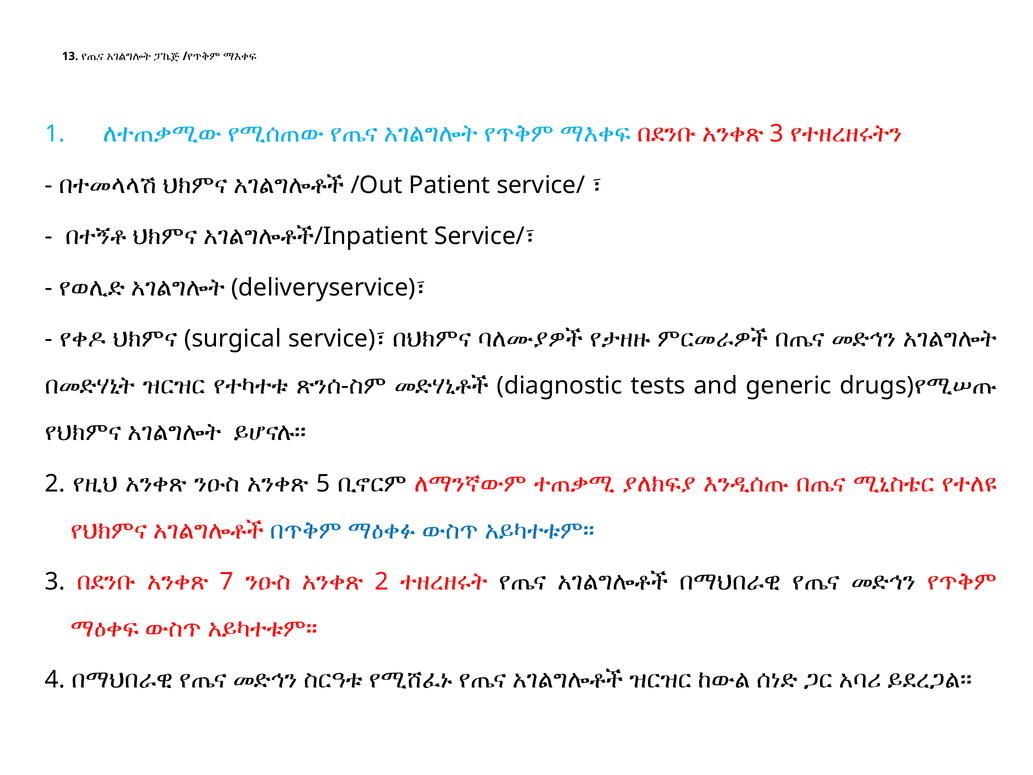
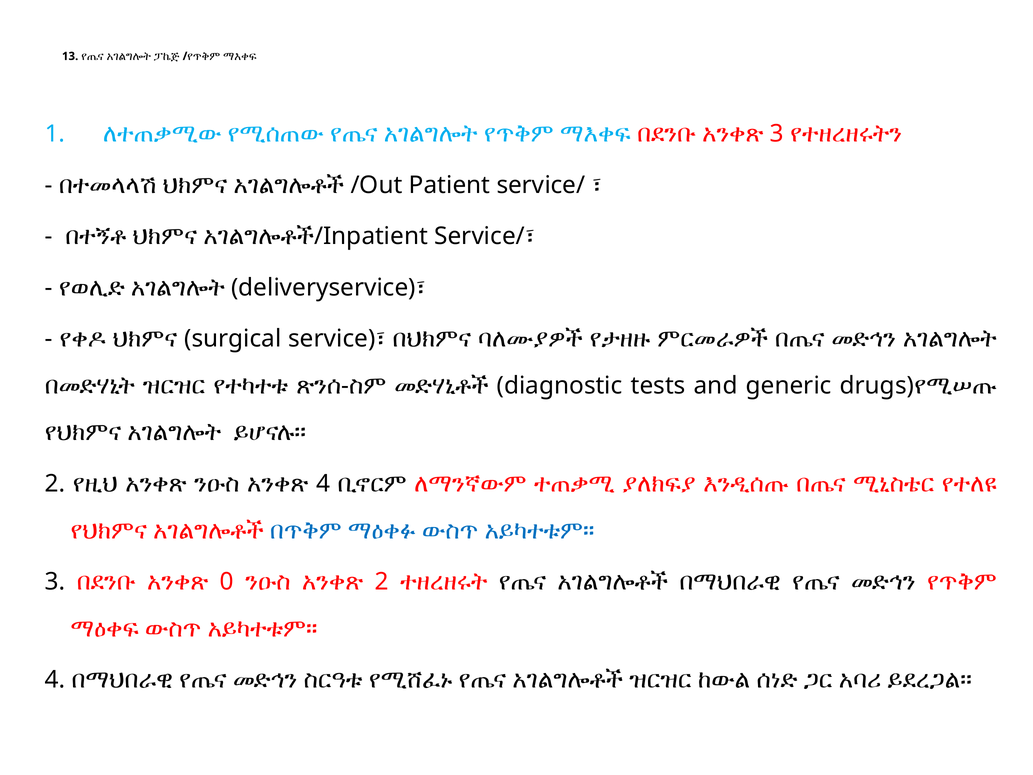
አንቀጽ 5: 5 -> 4 (323, 483)
7: 7 -> 0 (227, 582)
